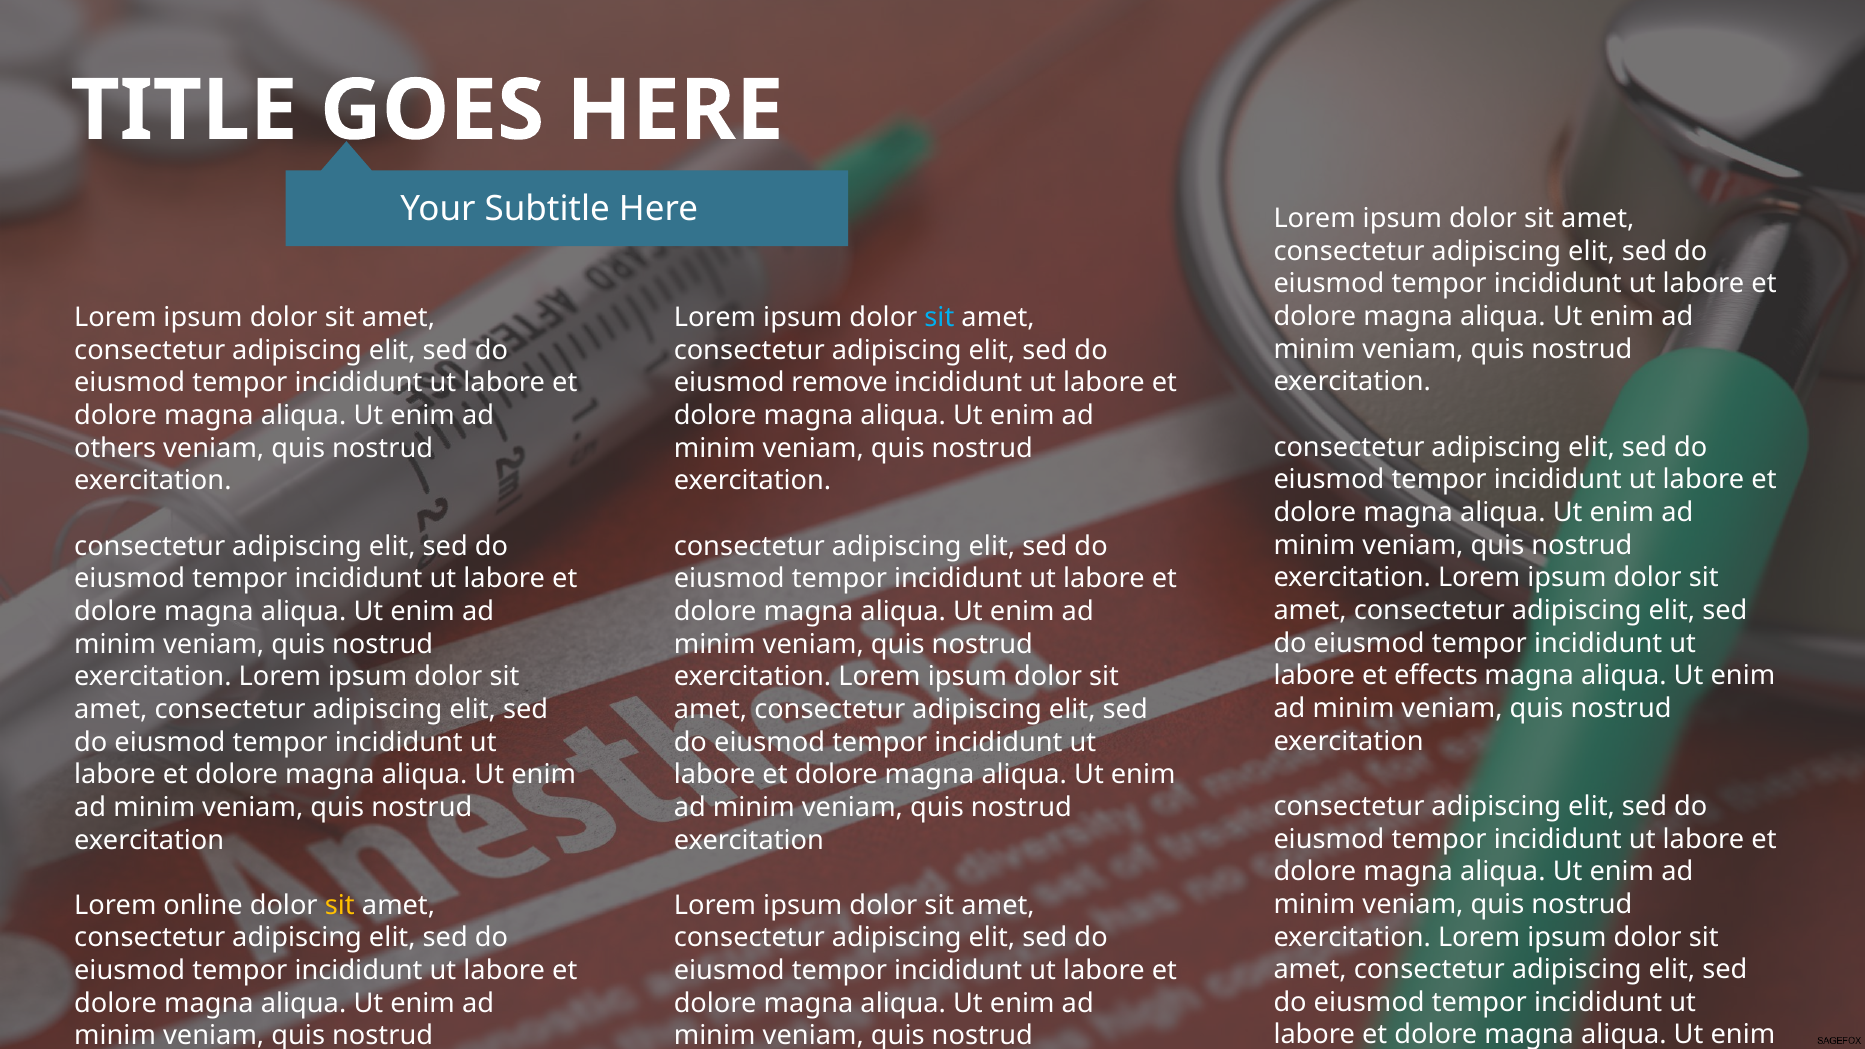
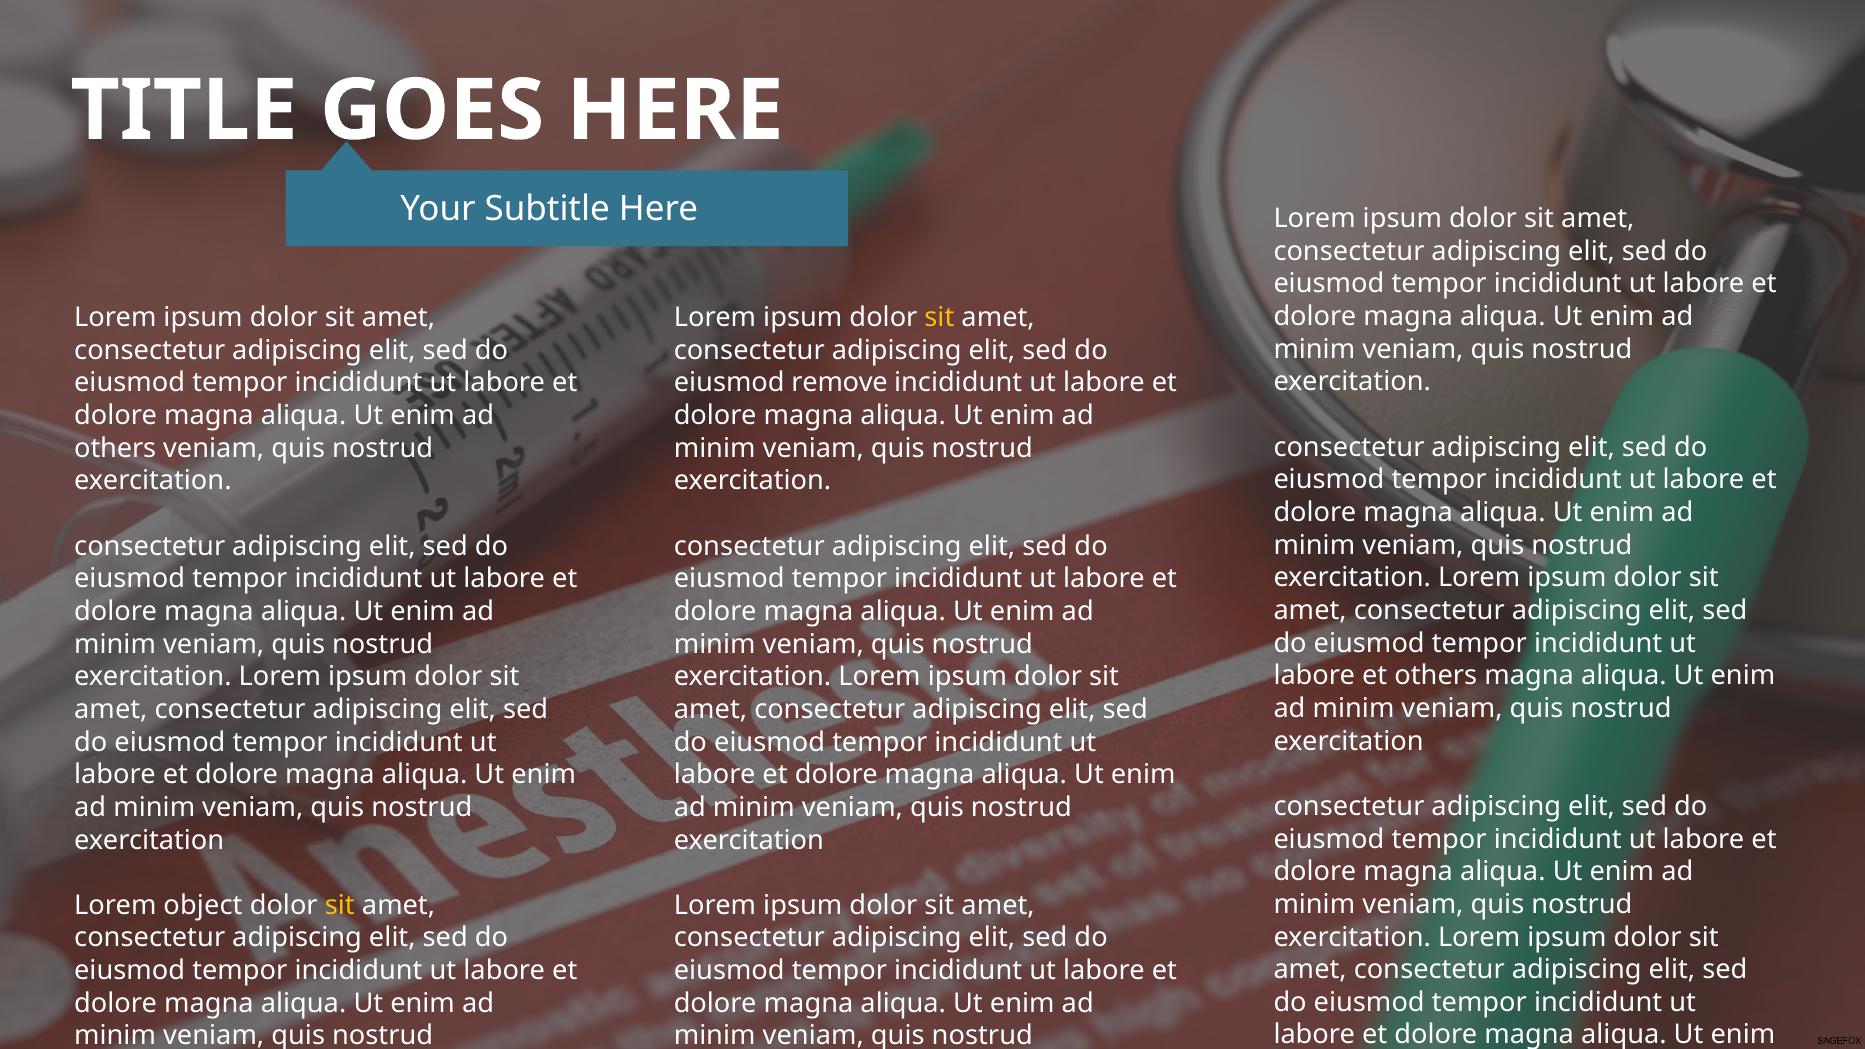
sit colour: light blue -> yellow (939, 318)
et effects: effects -> others (1436, 676)
online: online -> object (203, 905)
